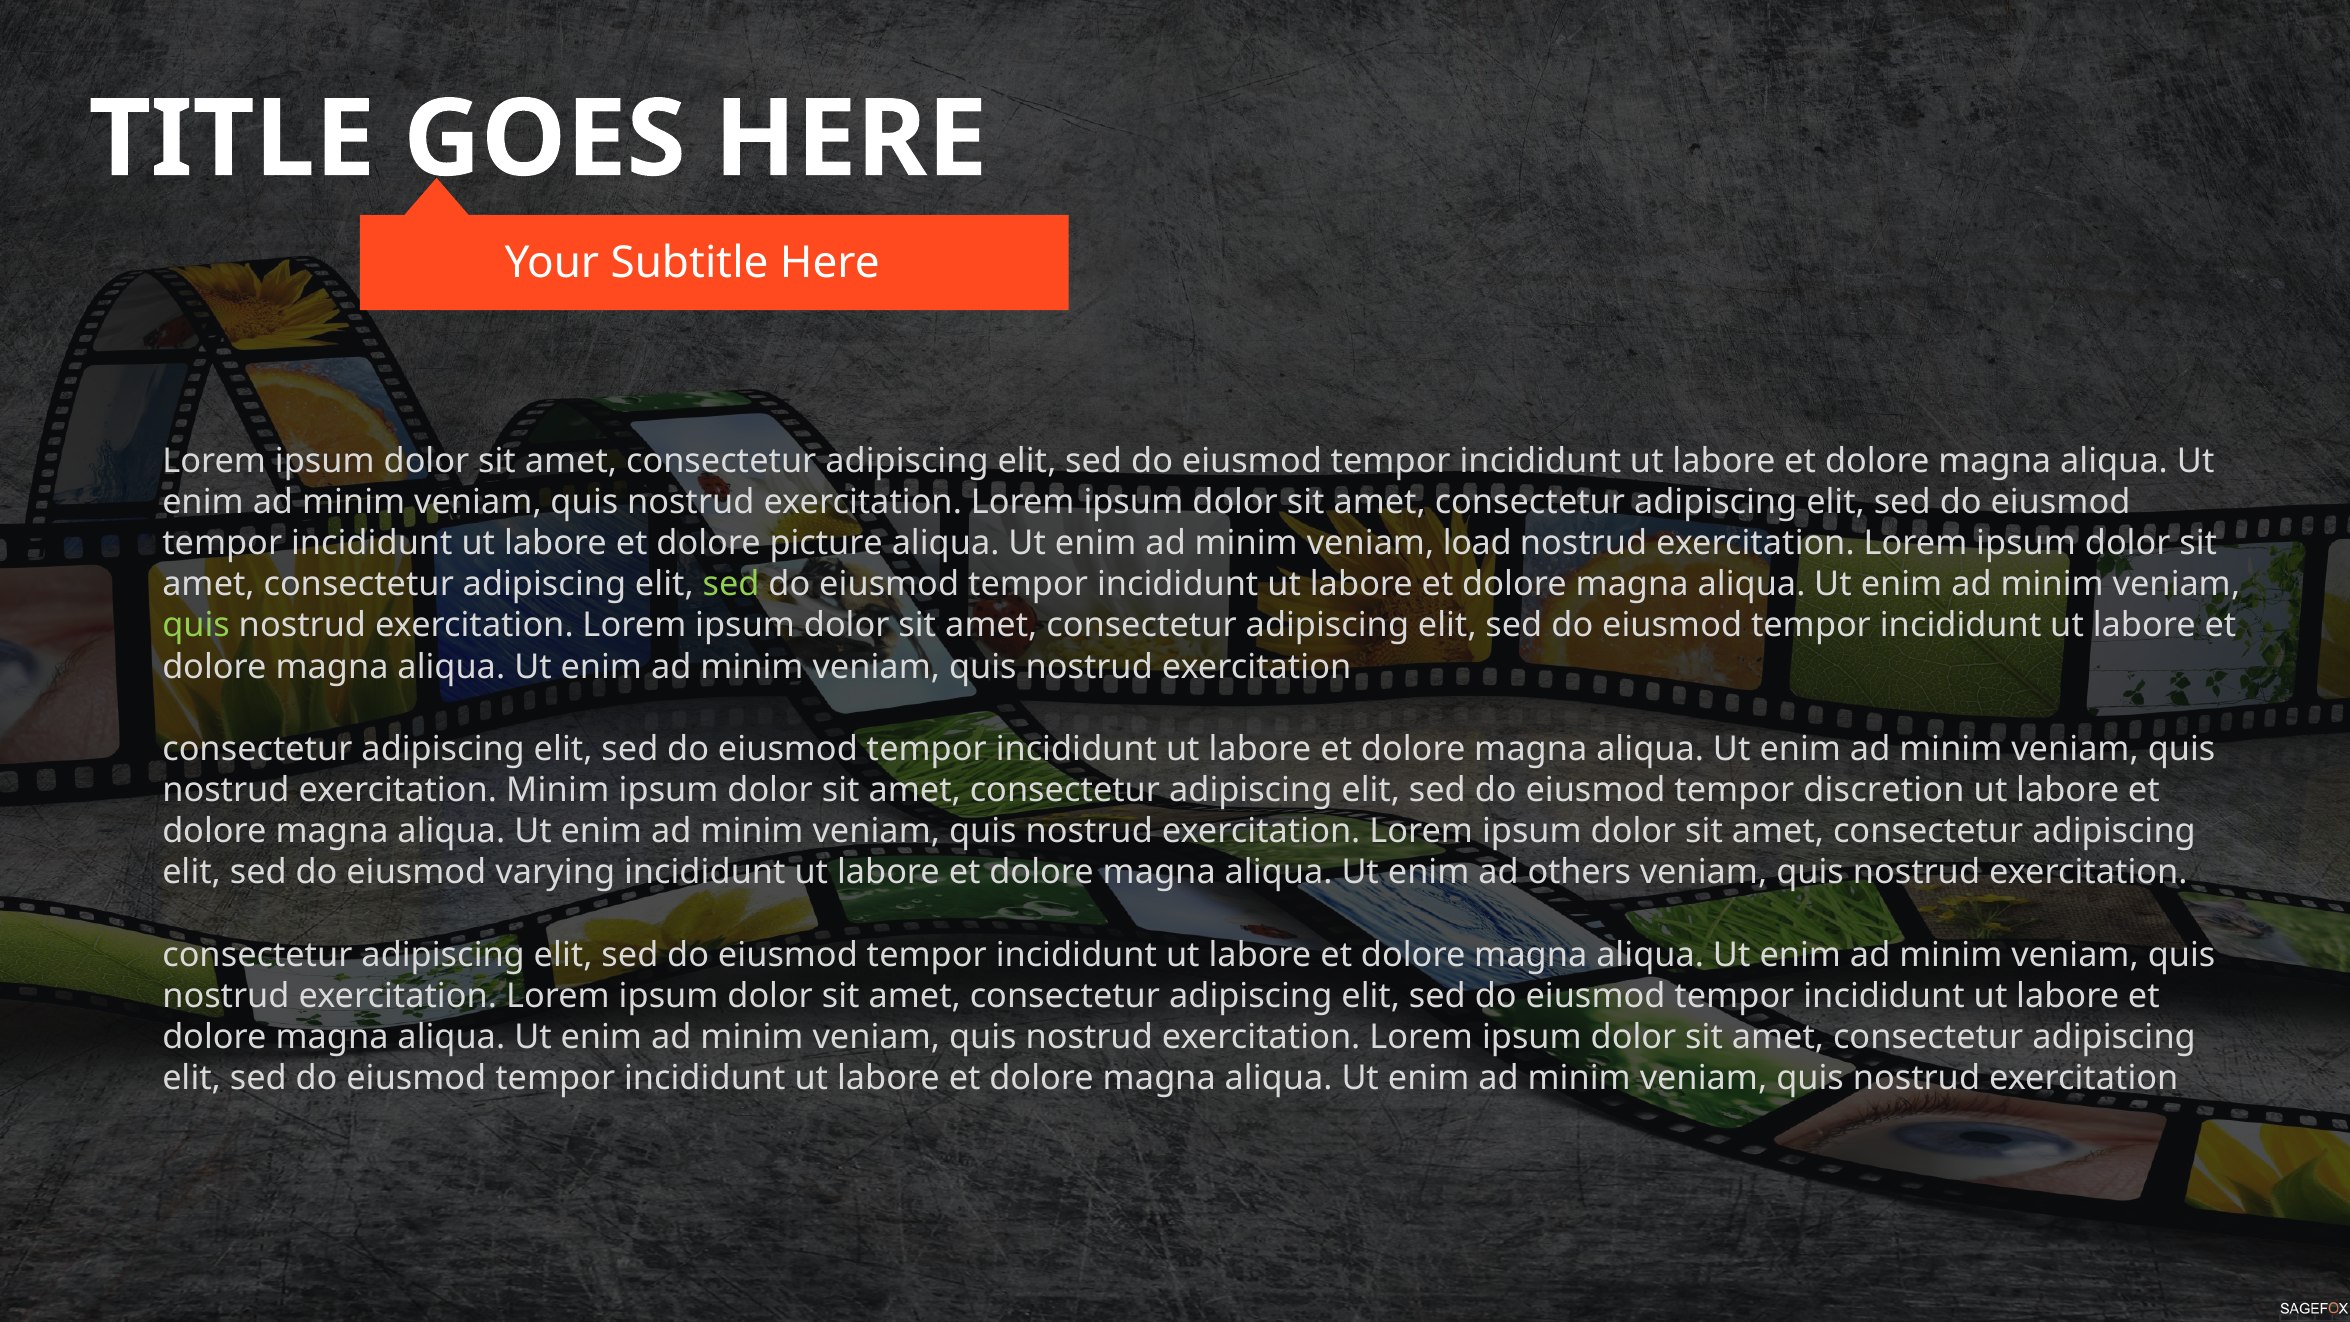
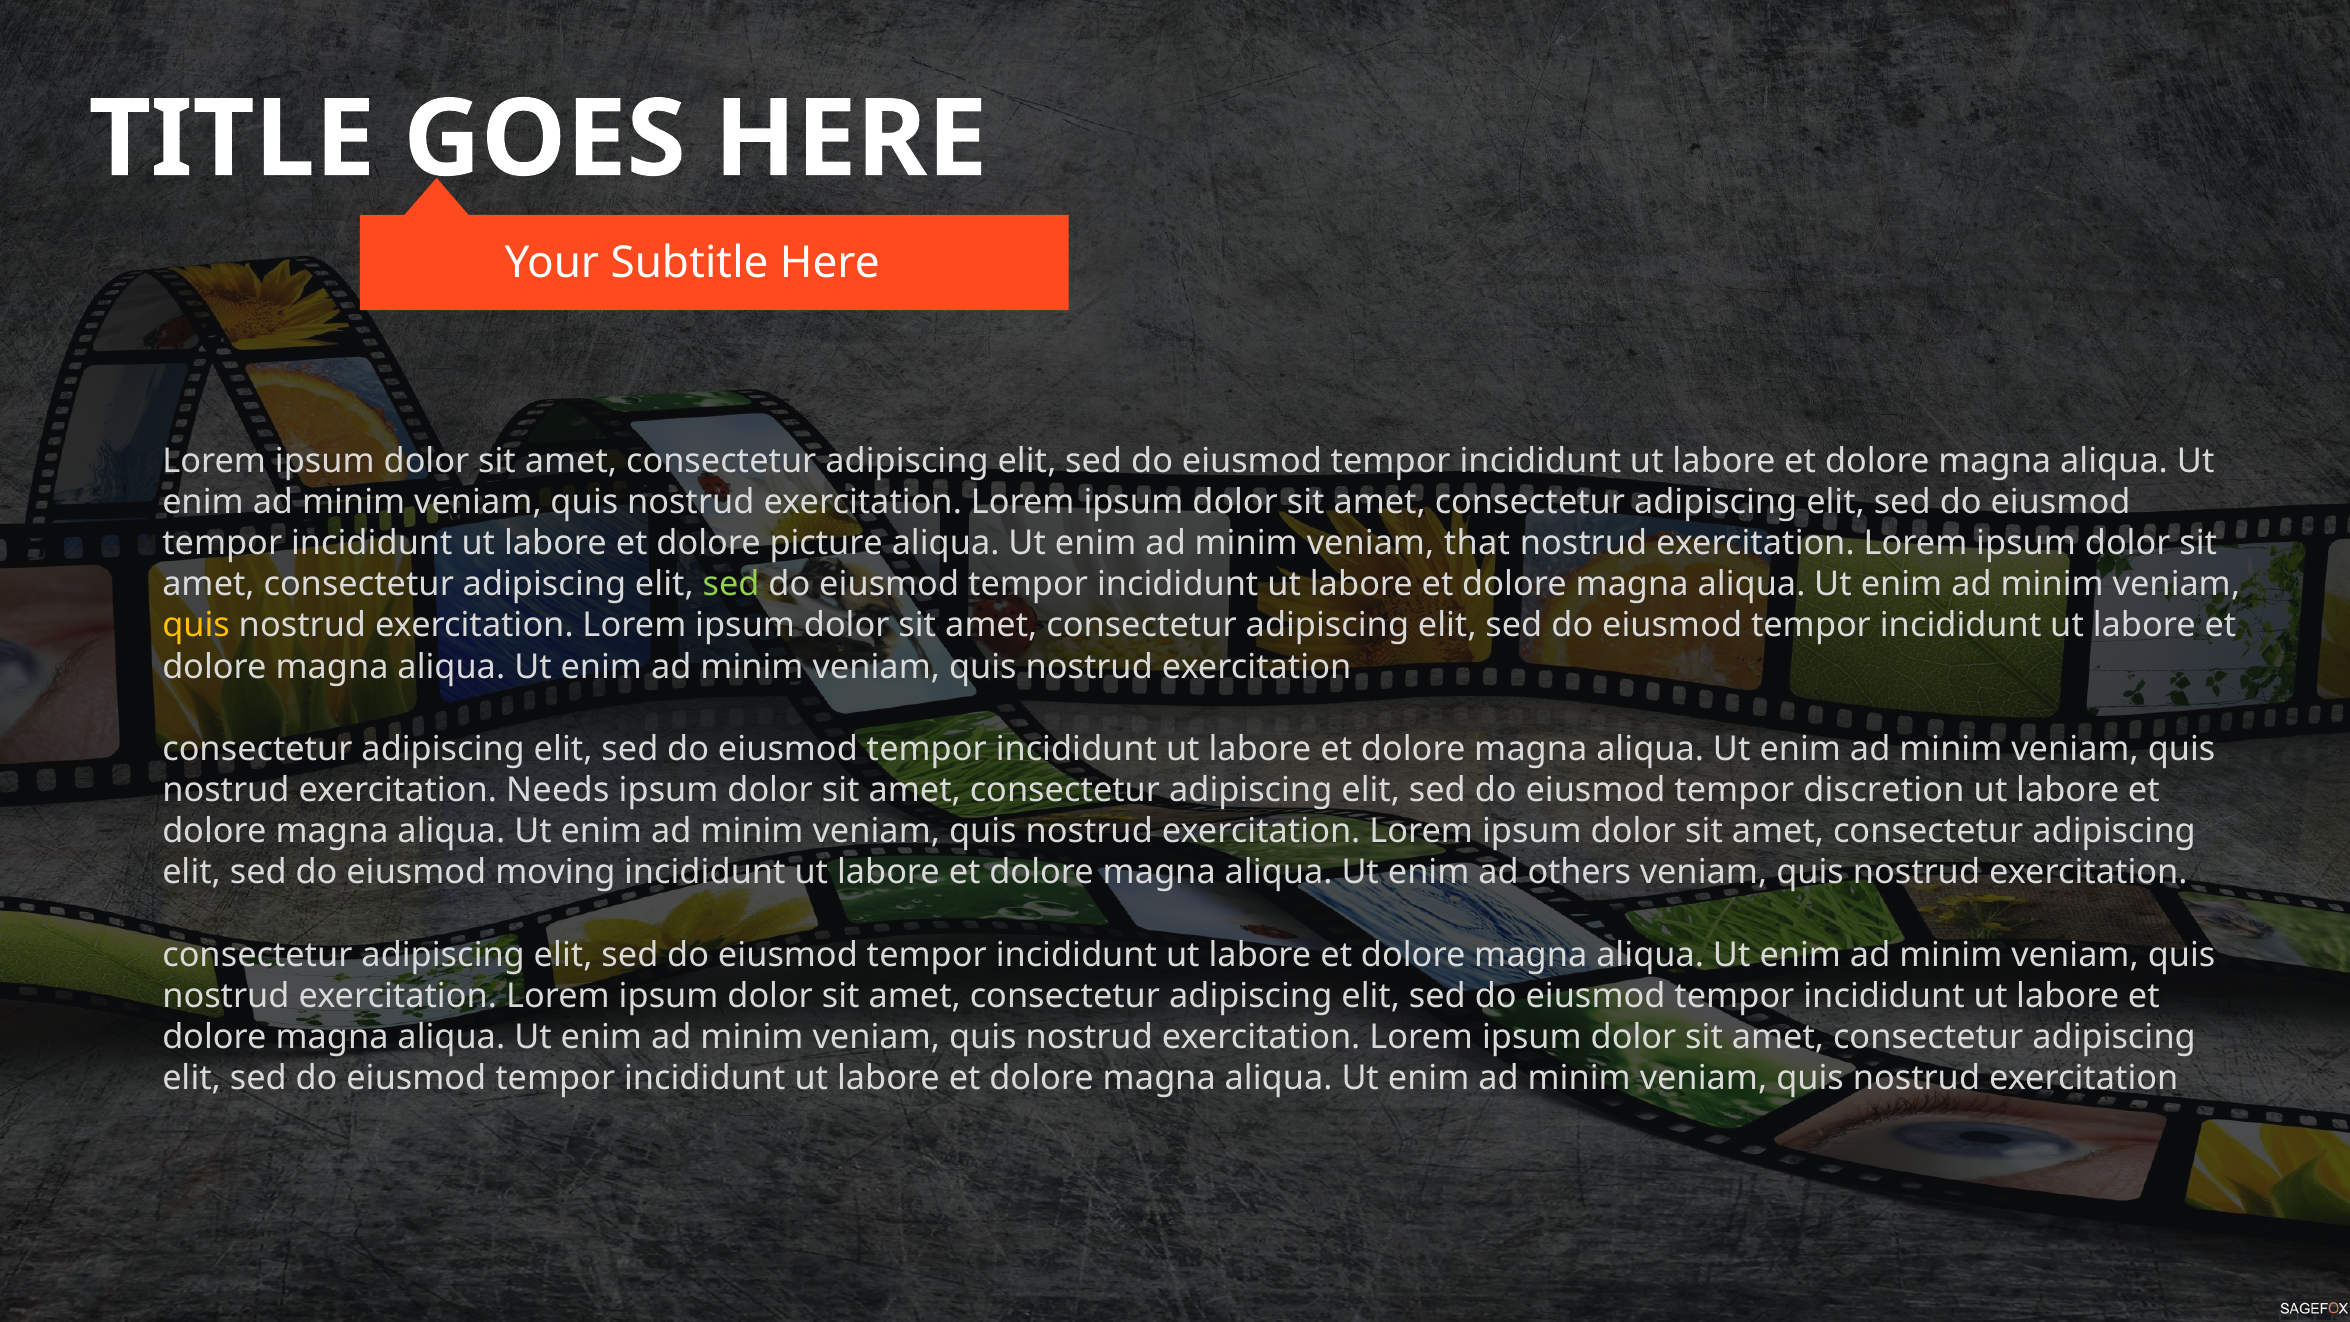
load: load -> that (1477, 543)
quis colour: light green -> yellow (196, 625)
exercitation Minim: Minim -> Needs (558, 790)
varying: varying -> moving (555, 872)
